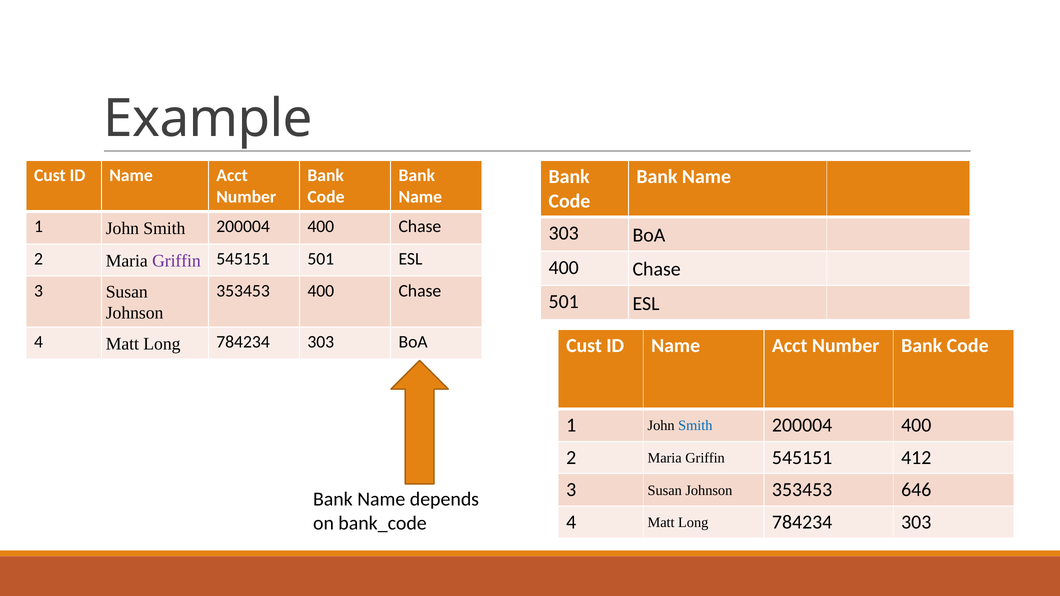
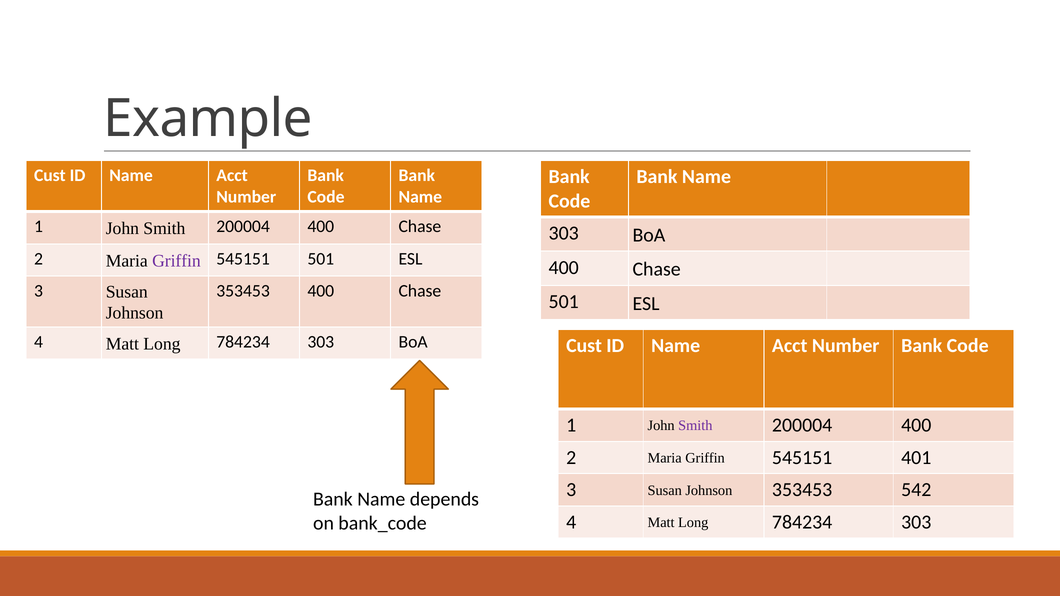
Smith colour: blue -> purple (695, 426)
412: 412 -> 401 (916, 458)
646: 646 -> 542 (916, 490)
